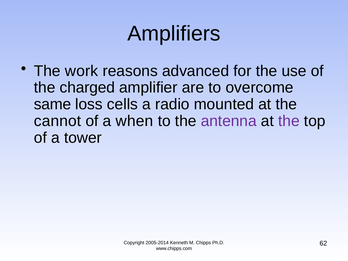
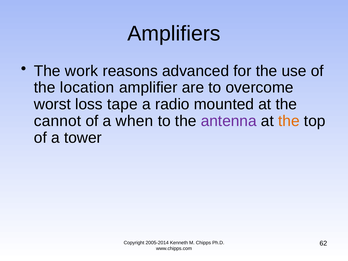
charged: charged -> location (87, 88)
same: same -> worst (52, 104)
cells: cells -> tape (122, 104)
the colour: purple -> orange (289, 121)
